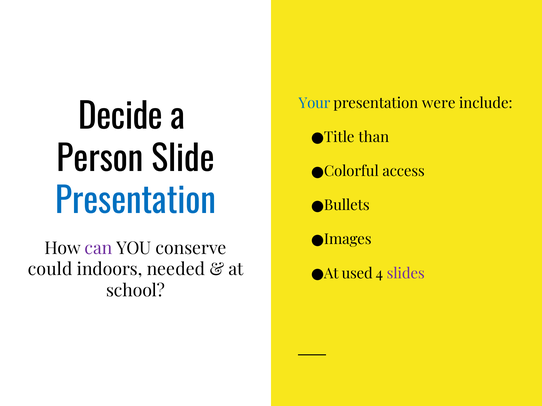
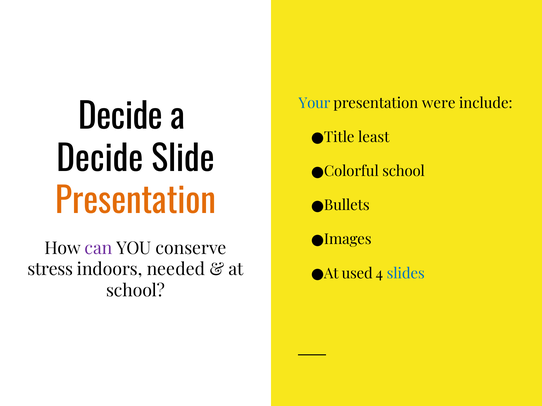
than: than -> least (374, 137)
Person: Person -> Decide (100, 160)
access: access -> school (404, 171)
Presentation colour: blue -> orange (136, 202)
could: could -> stress (50, 270)
slides colour: purple -> blue (406, 274)
